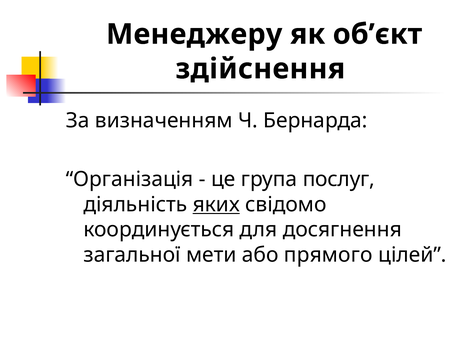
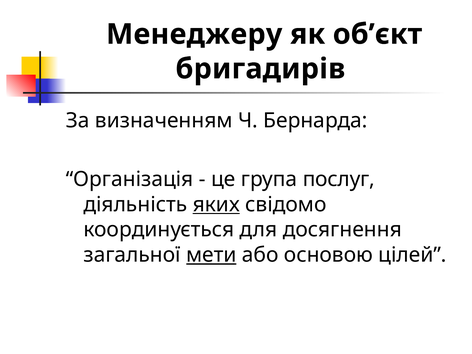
здійснення: здійснення -> бригадирів (260, 69)
мети underline: none -> present (211, 255)
прямого: прямого -> основою (328, 255)
